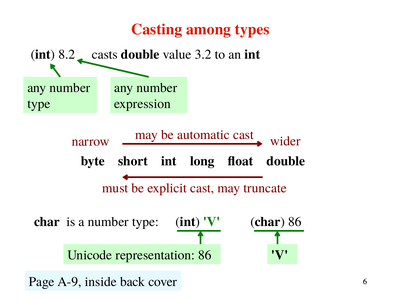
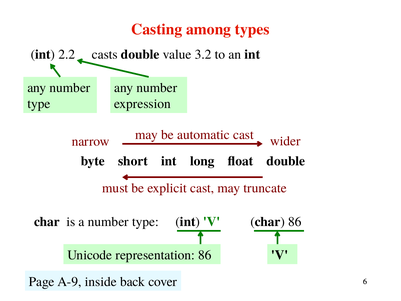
8.2: 8.2 -> 2.2 (67, 54)
